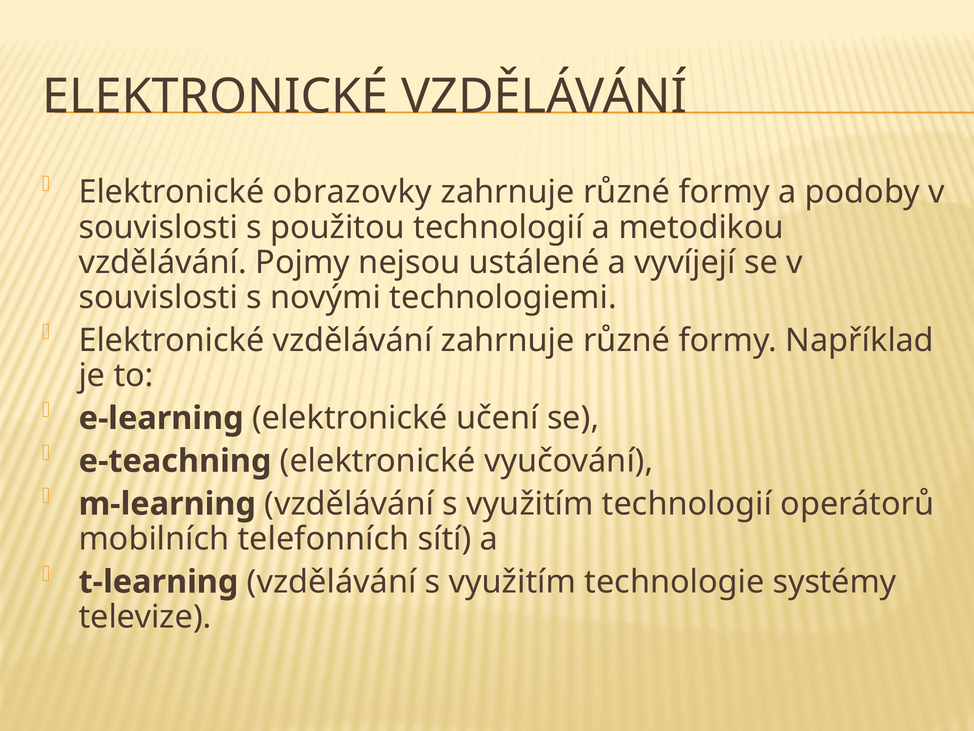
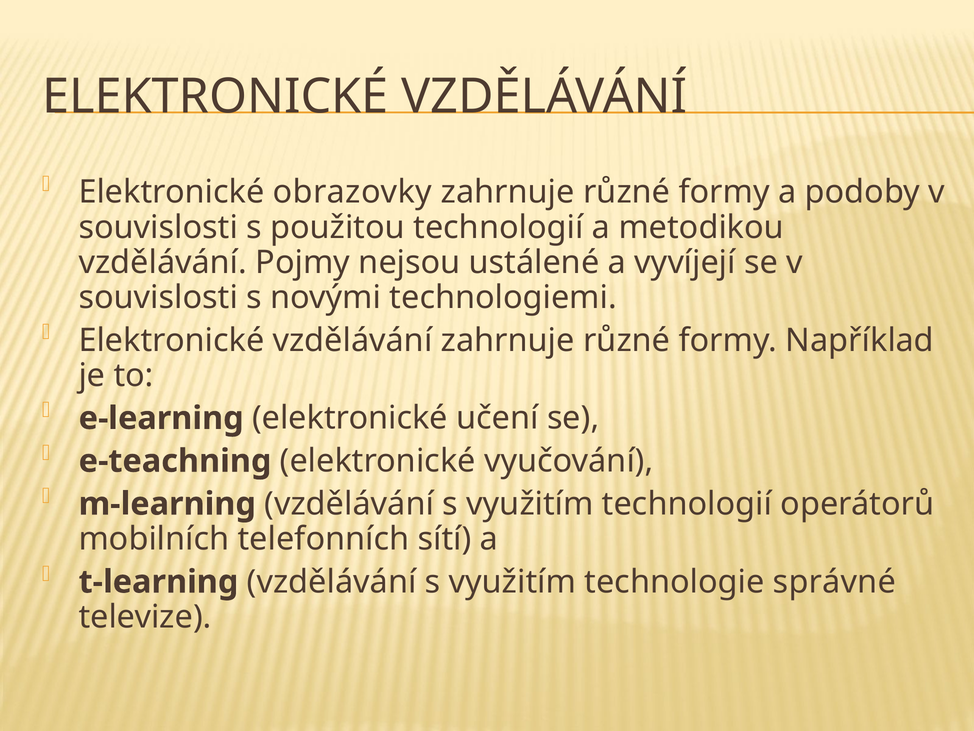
systémy: systémy -> správné (834, 582)
